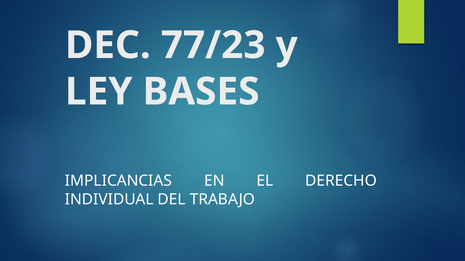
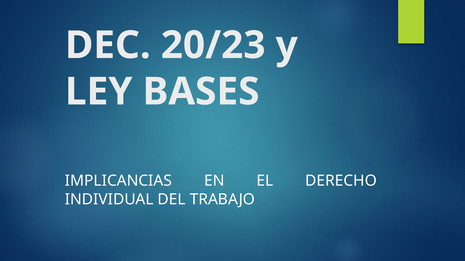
77/23: 77/23 -> 20/23 (213, 45)
